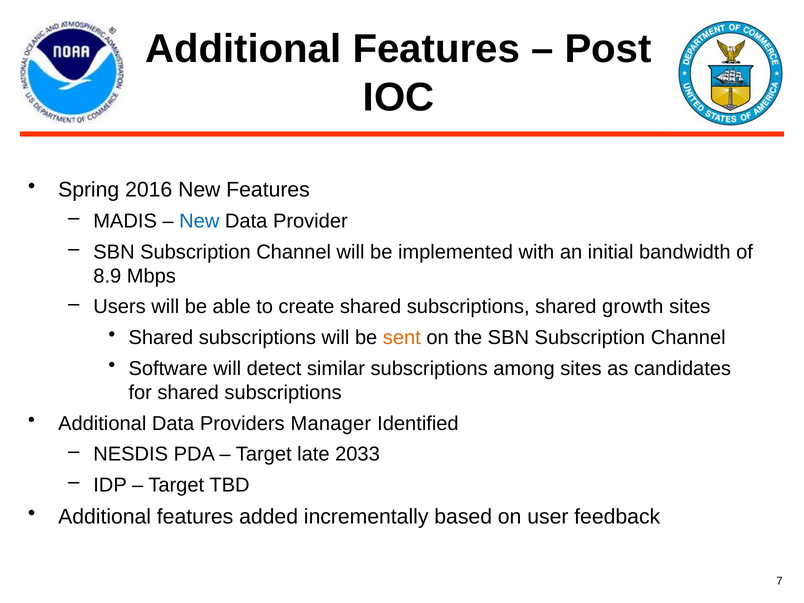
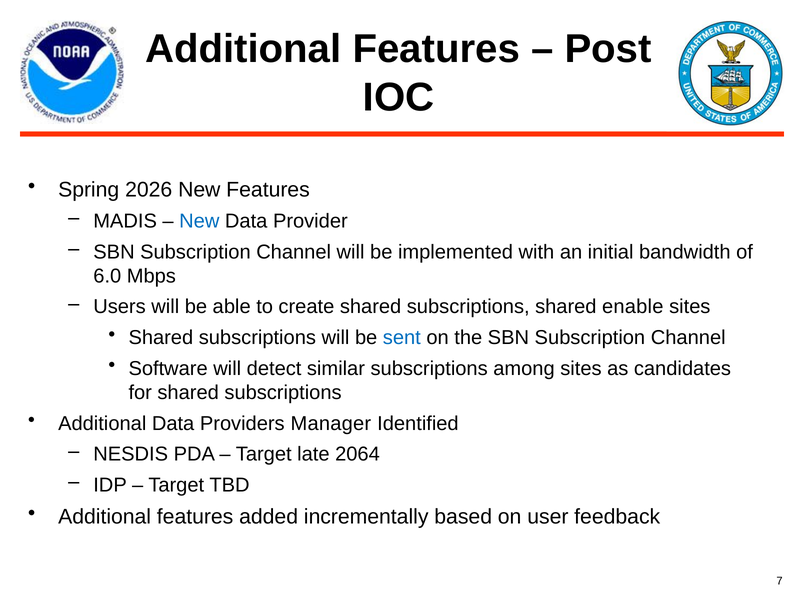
2016: 2016 -> 2026 (149, 190)
8.9: 8.9 -> 6.0 (107, 276)
growth: growth -> enable (633, 307)
sent colour: orange -> blue (402, 338)
2033: 2033 -> 2064 (357, 454)
